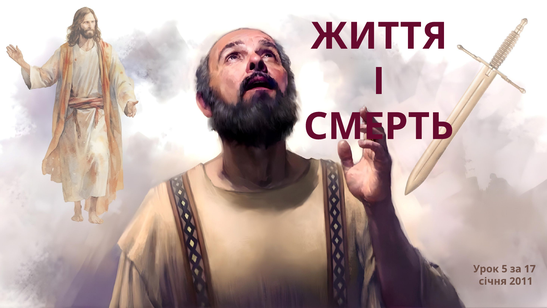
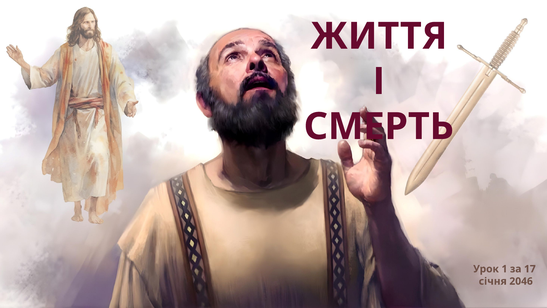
5: 5 -> 1 (504, 269)
2011: 2011 -> 2046 (521, 281)
